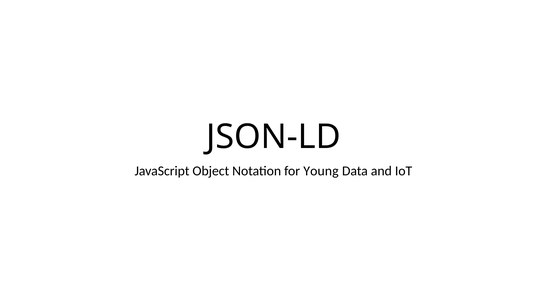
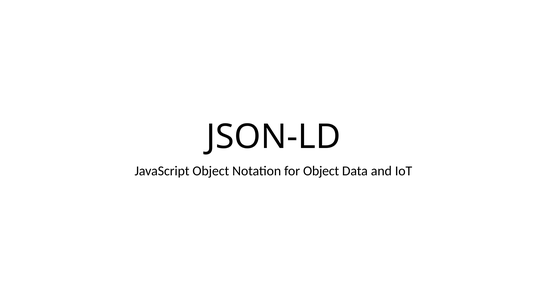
for Young: Young -> Object (321, 171)
